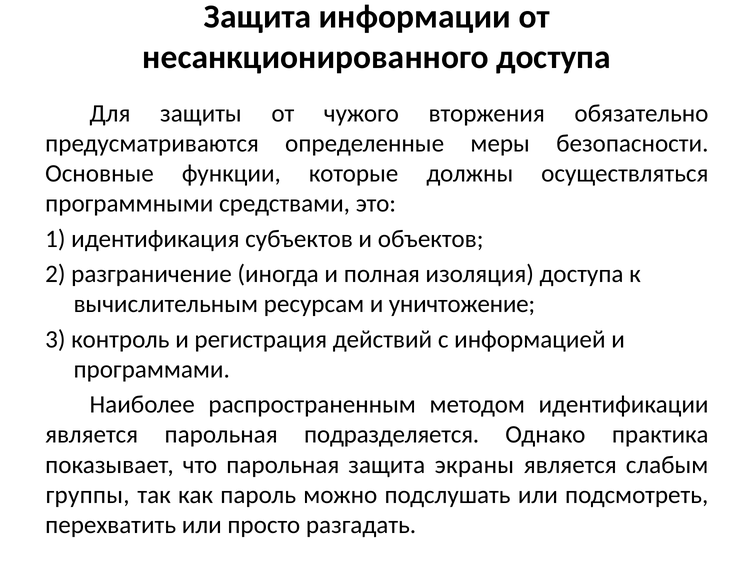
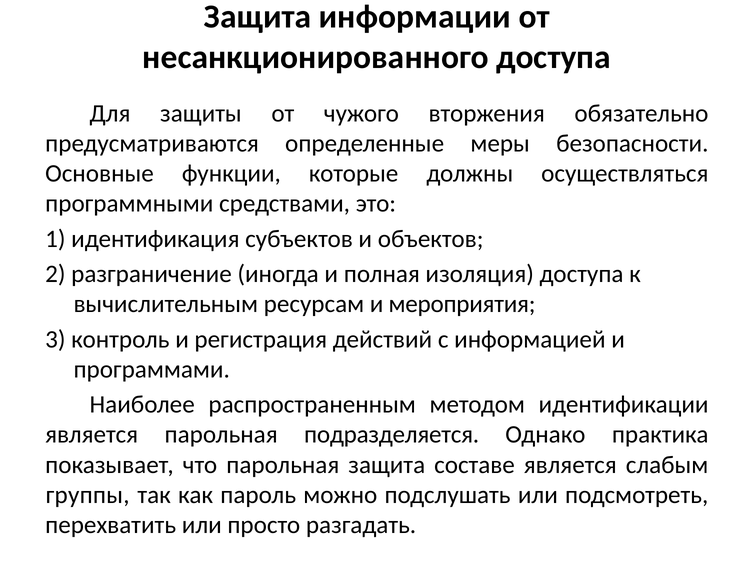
уничтожение: уничтожение -> мероприятия (462, 304)
экраны: экраны -> составе (475, 465)
